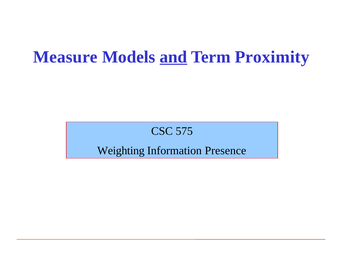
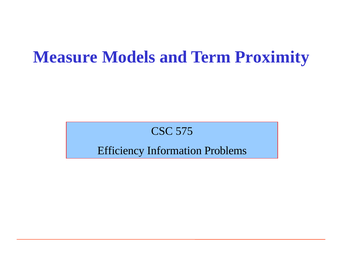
and underline: present -> none (173, 57)
Weighting: Weighting -> Efficiency (121, 151)
Presence: Presence -> Problems (226, 151)
